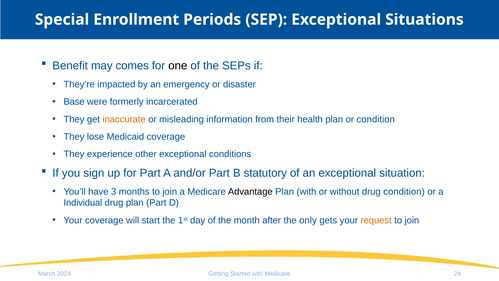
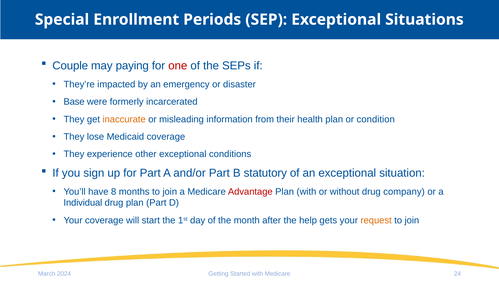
Benefit: Benefit -> Couple (70, 66)
comes: comes -> paying (132, 66)
one colour: black -> red (178, 66)
3: 3 -> 8 (114, 191)
Advantage colour: black -> red (250, 191)
drug condition: condition -> company (404, 191)
only: only -> help (308, 220)
